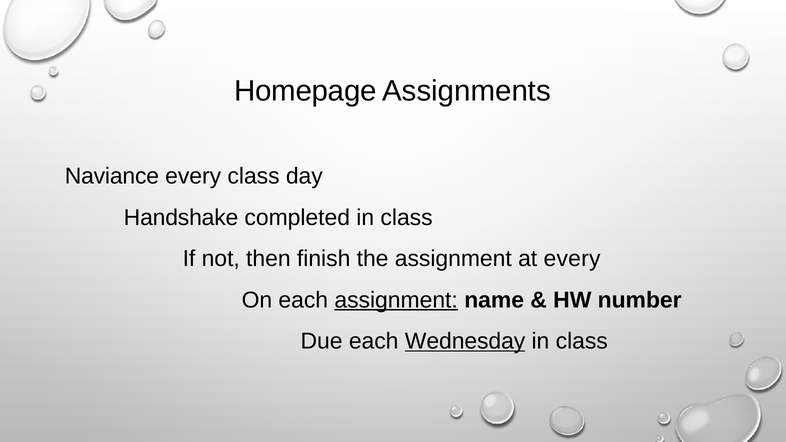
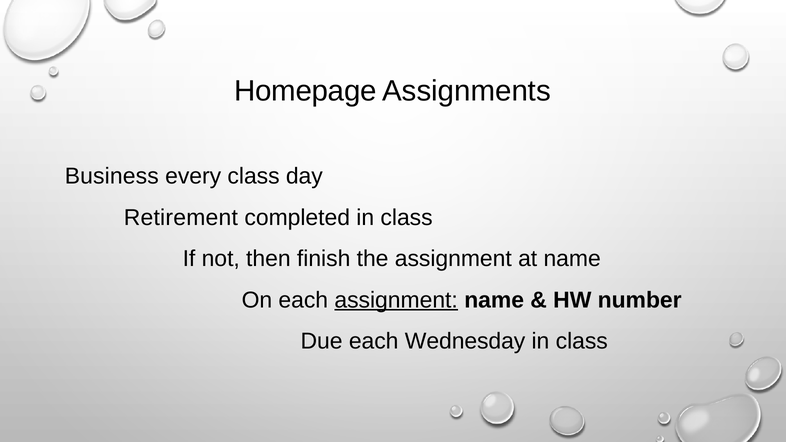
Naviance: Naviance -> Business (112, 176)
Handshake: Handshake -> Retirement (181, 218)
at every: every -> name (572, 259)
Wednesday underline: present -> none (465, 341)
